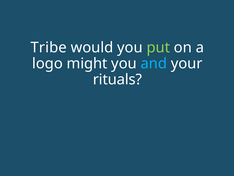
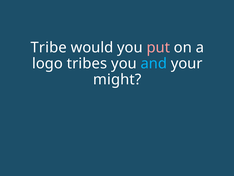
put colour: light green -> pink (158, 48)
might: might -> tribes (87, 63)
rituals: rituals -> might (117, 79)
